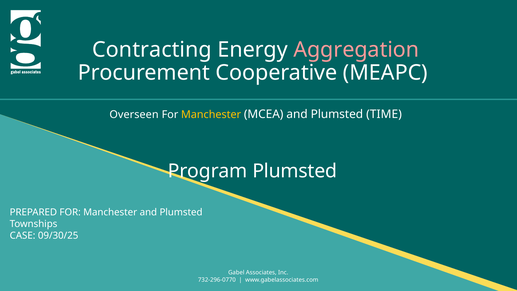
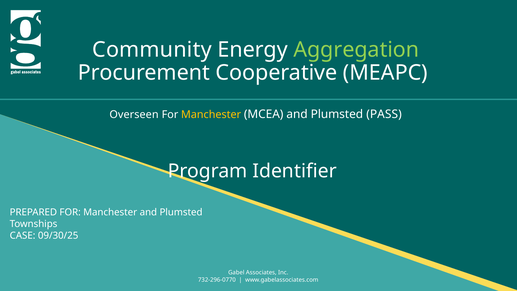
Contracting: Contracting -> Community (152, 50)
Aggregation colour: pink -> light green (356, 50)
TIME: TIME -> PASS (384, 114)
Program Plumsted: Plumsted -> Identifier (295, 171)
